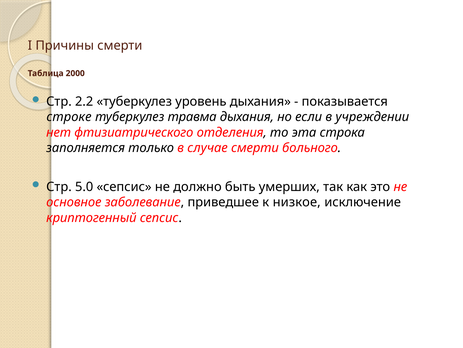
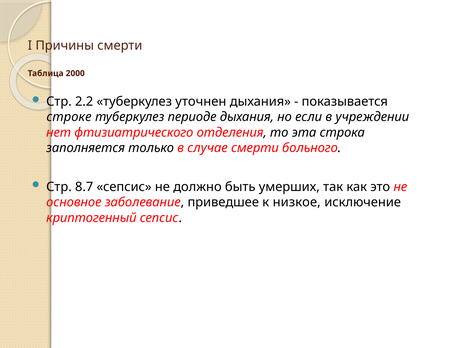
уровень: уровень -> уточнен (201, 101)
травма: травма -> периоде (192, 117)
5.0: 5.0 -> 8.7 (84, 186)
